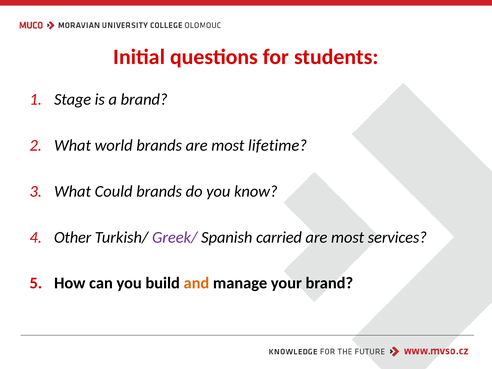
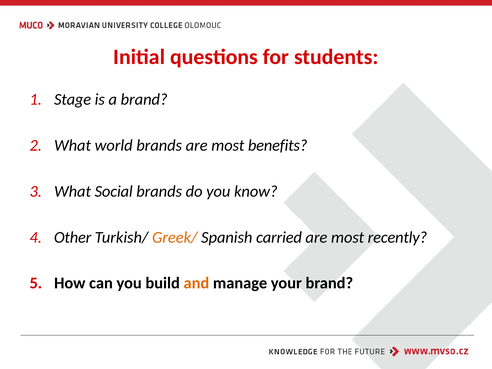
lifetime: lifetime -> benefits (278, 145)
Could: Could -> Social (114, 191)
Greek/ colour: purple -> orange (175, 237)
services: services -> recently (397, 237)
